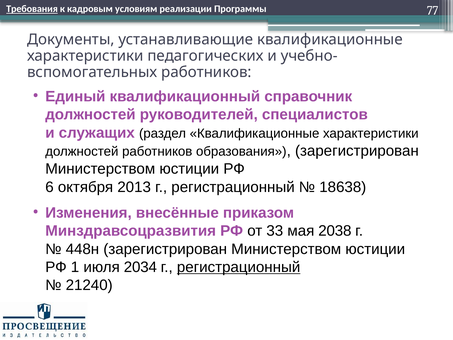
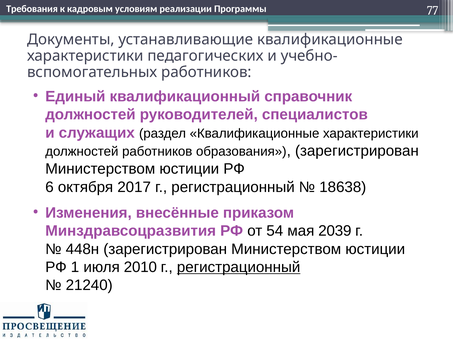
Требования underline: present -> none (32, 9)
2013: 2013 -> 2017 (134, 187)
33: 33 -> 54 (275, 231)
2038: 2038 -> 2039 (335, 231)
2034: 2034 -> 2010 (140, 267)
